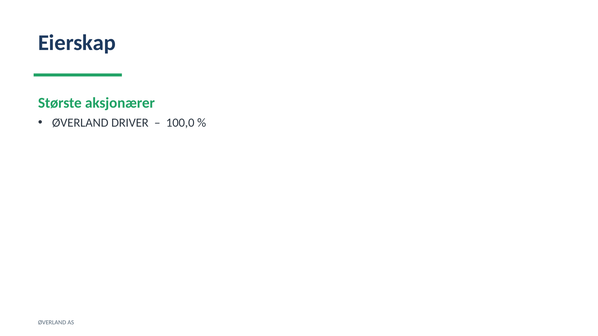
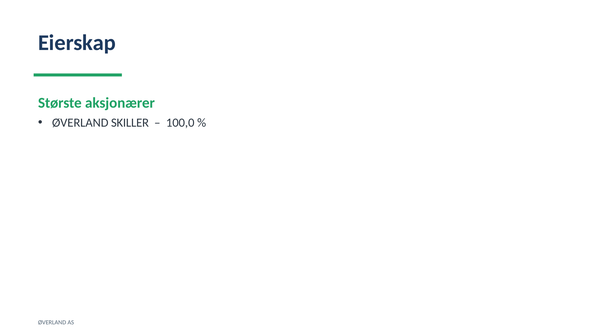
DRIVER: DRIVER -> SKILLER (130, 123)
